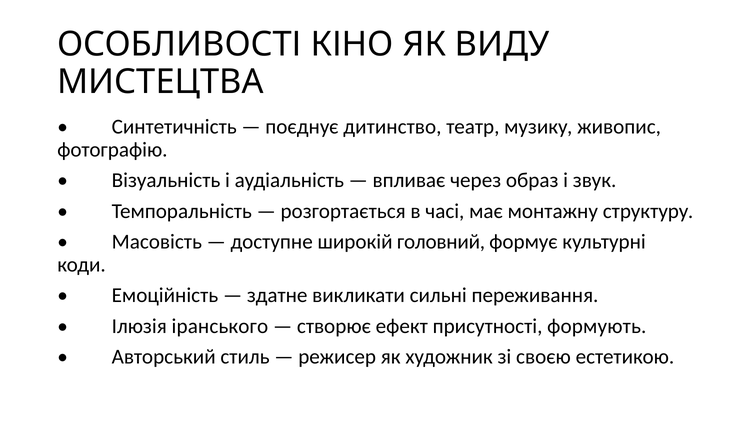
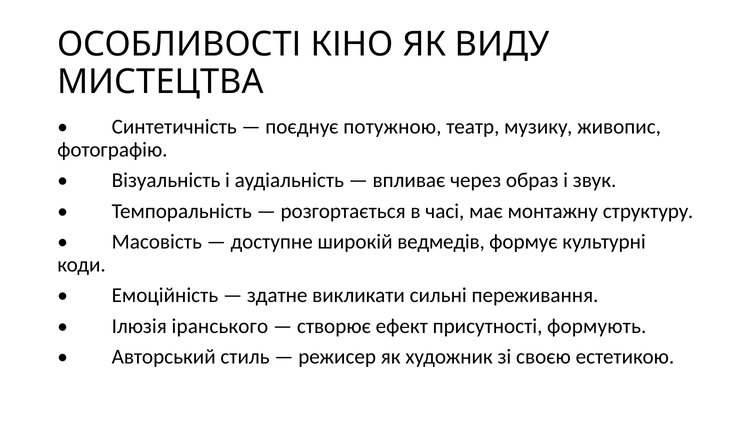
дитинство: дитинство -> потужною (392, 127)
головний: головний -> ведмедів (441, 241)
